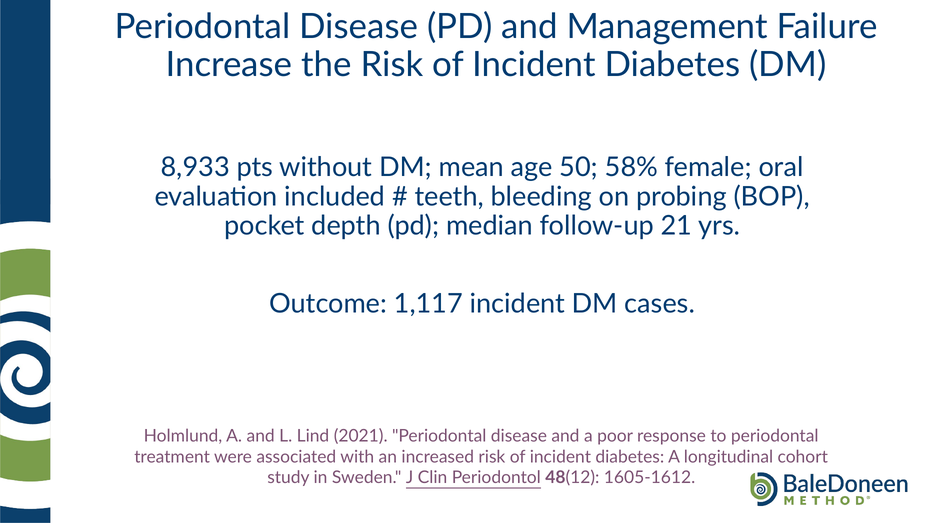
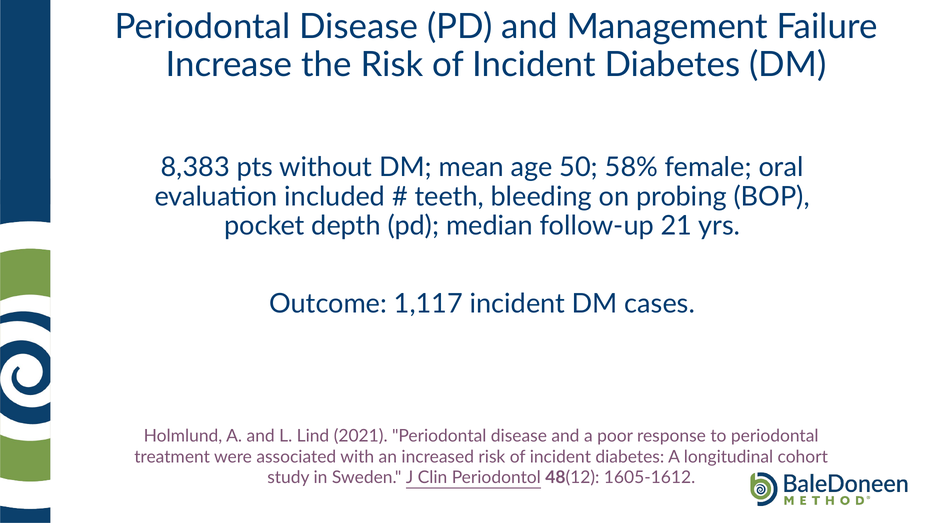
8,933: 8,933 -> 8,383 (195, 168)
